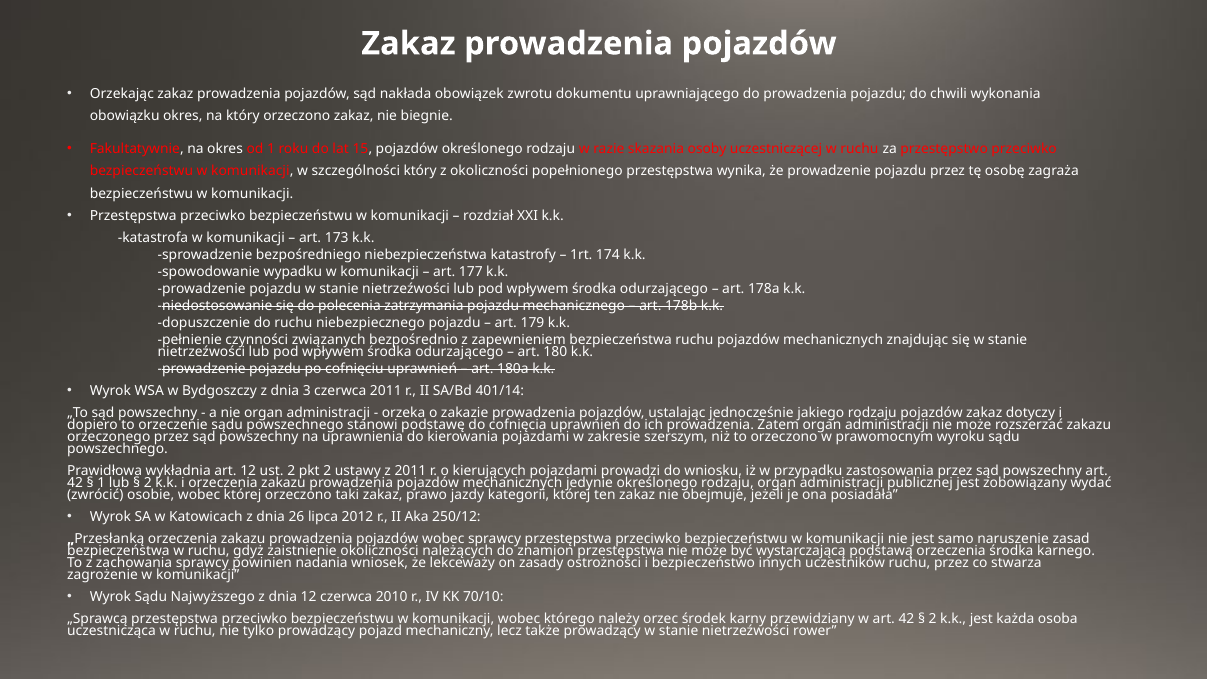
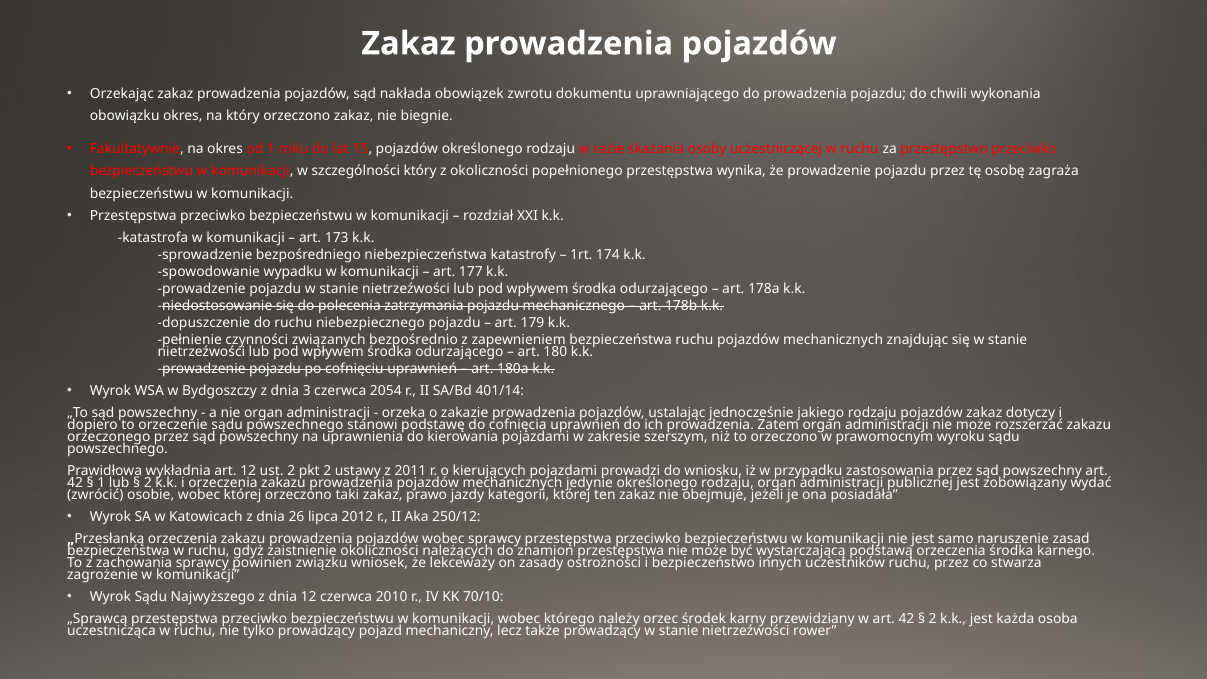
czerwca 2011: 2011 -> 2054 (386, 391)
nadania: nadania -> związku (322, 563)
